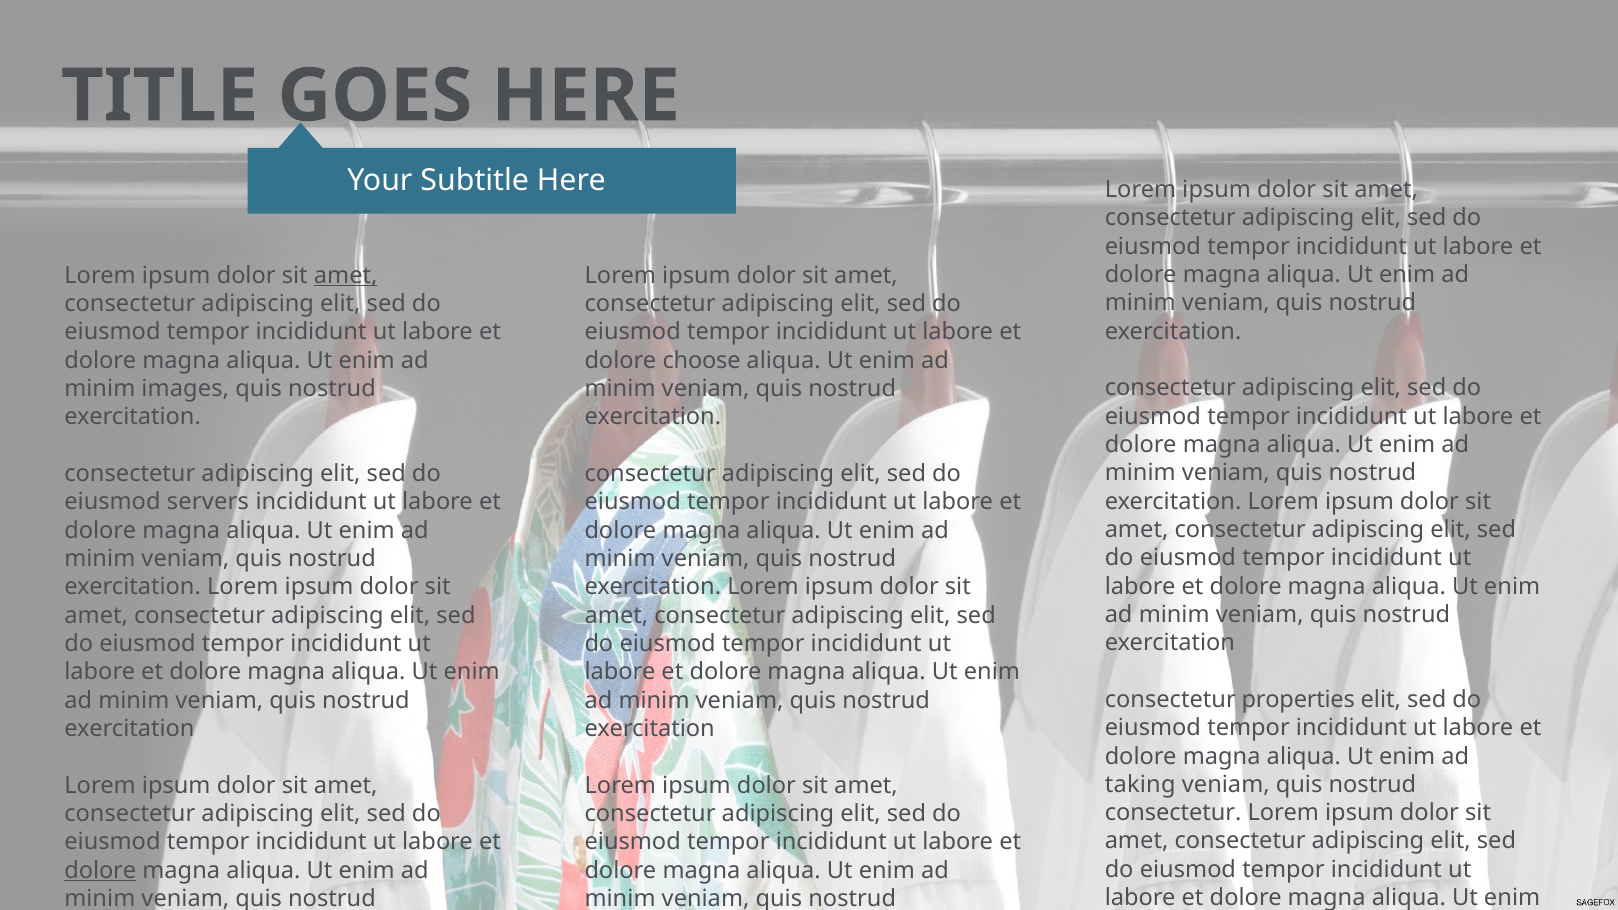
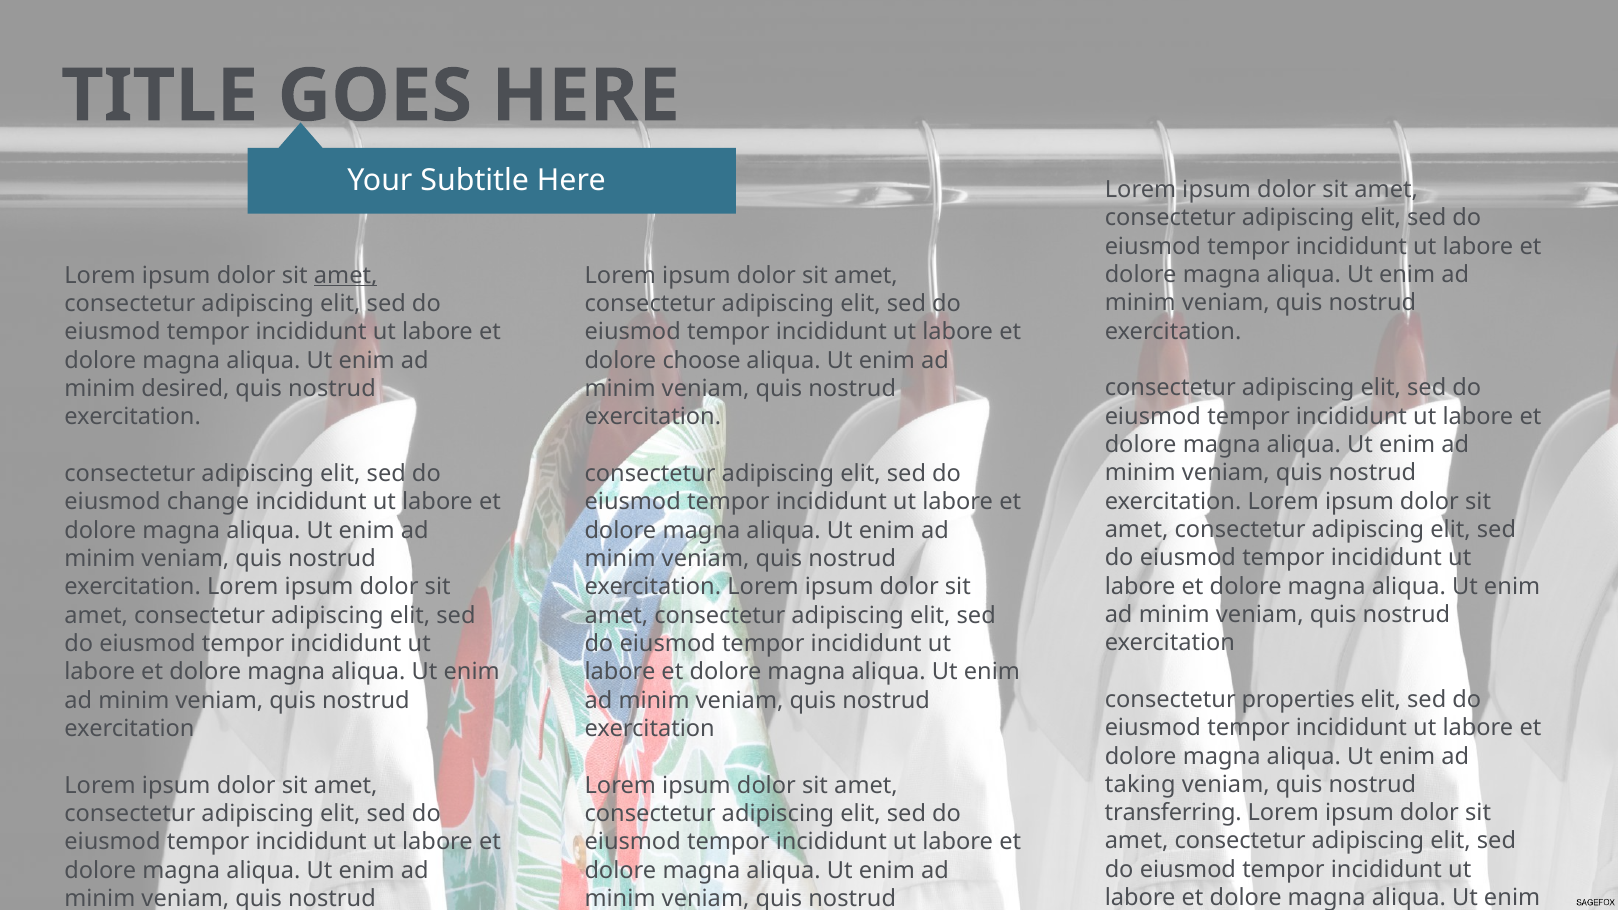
images: images -> desired (185, 389)
servers: servers -> change (208, 502)
consectetur: consectetur -> transferring (1173, 813)
dolore underline: present -> none (100, 870)
